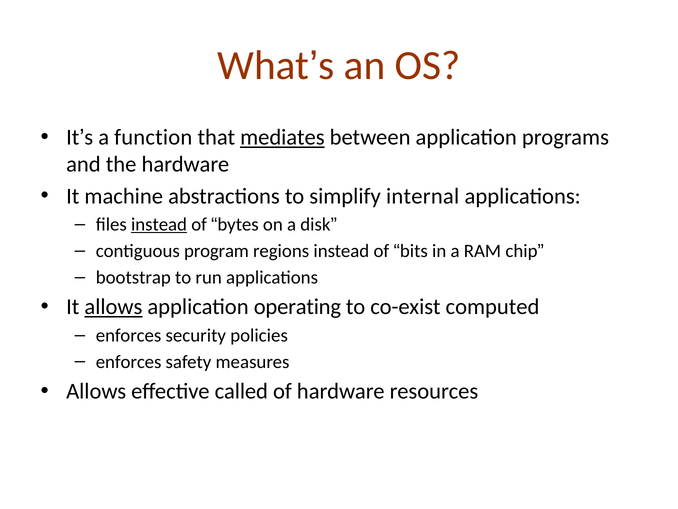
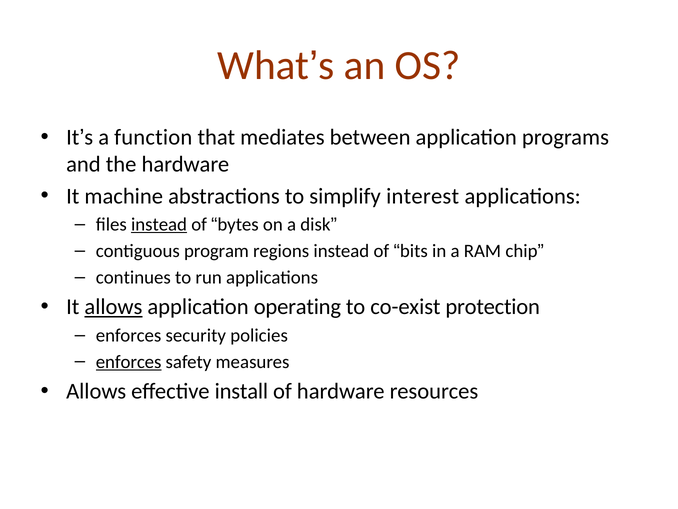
mediates underline: present -> none (282, 137)
internal: internal -> interest (423, 196)
bootstrap: bootstrap -> continues (133, 277)
computed: computed -> protection (493, 307)
enforces underline: none -> present (129, 361)
called: called -> install (241, 391)
